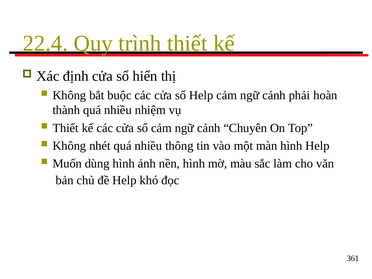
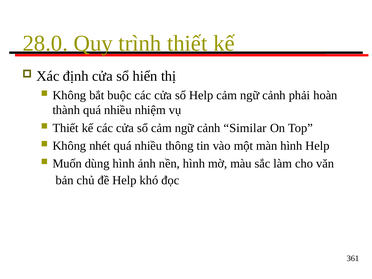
22.4: 22.4 -> 28.0 (45, 43)
Chuyên: Chuyên -> Similar (245, 128)
